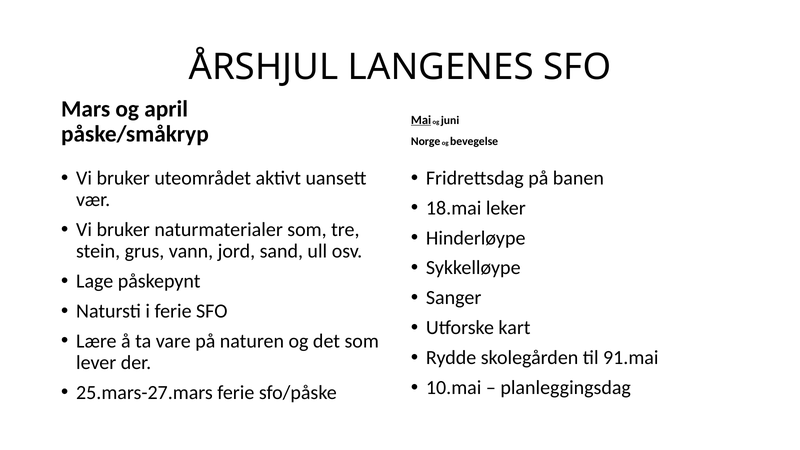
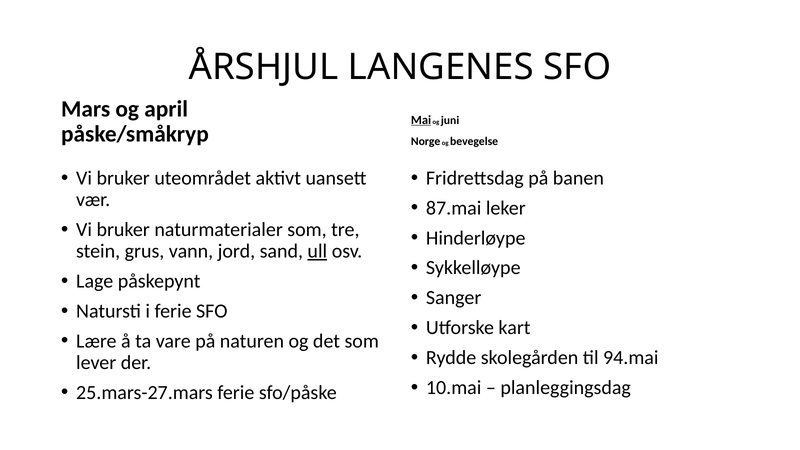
18.mai: 18.mai -> 87.mai (454, 208)
ull underline: none -> present (317, 251)
91.mai: 91.mai -> 94.mai (631, 358)
